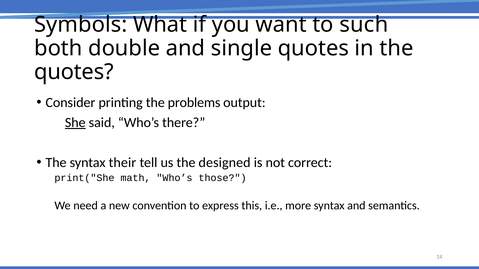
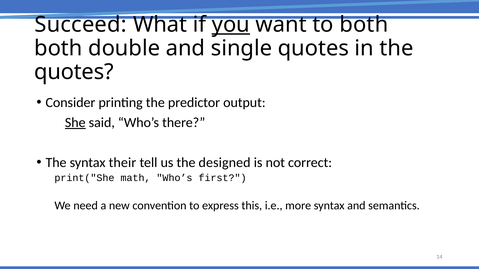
Symbols: Symbols -> Succeed (81, 25)
you underline: none -> present (231, 25)
to such: such -> both (364, 25)
problems: problems -> predictor (194, 103)
those: those -> first (223, 178)
